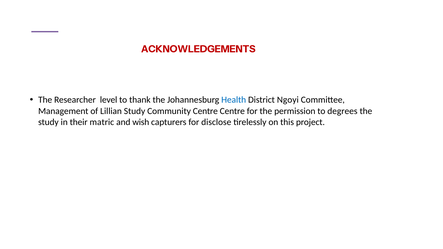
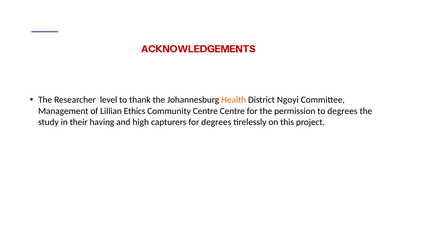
Health colour: blue -> orange (234, 100)
Lillian Study: Study -> Ethics (135, 111)
matric: matric -> having (102, 122)
wish: wish -> high (141, 122)
for disclose: disclose -> degrees (216, 122)
